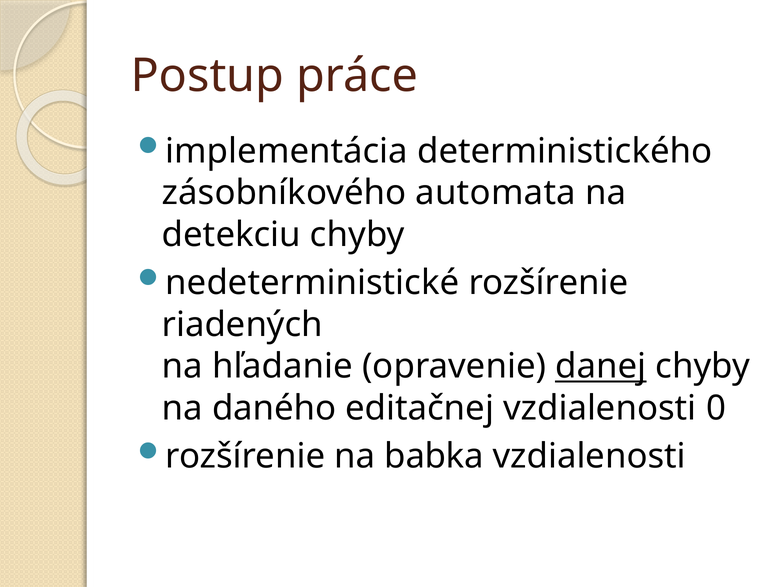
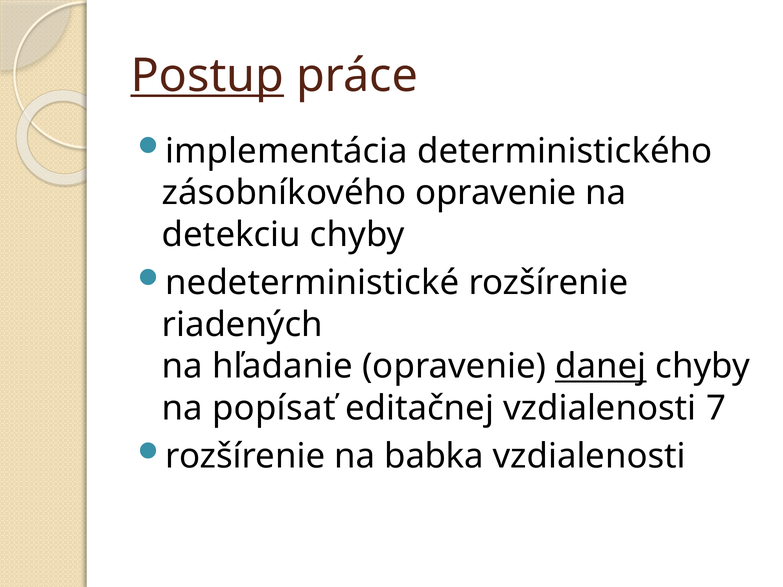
Postup underline: none -> present (207, 76)
zásobníkového automata: automata -> opravenie (496, 193)
daného: daného -> popísať (274, 408)
0: 0 -> 7 (716, 408)
